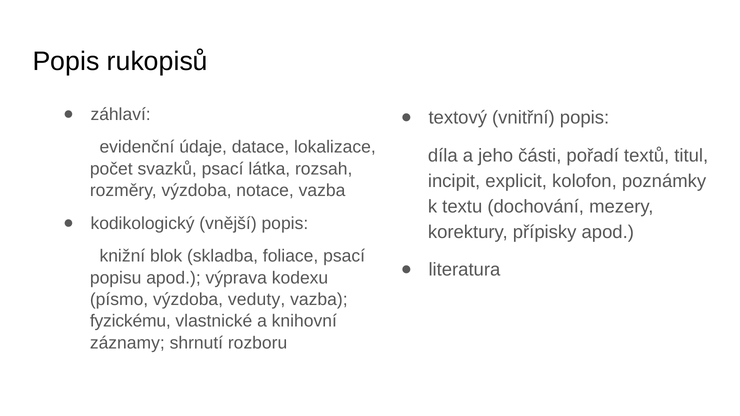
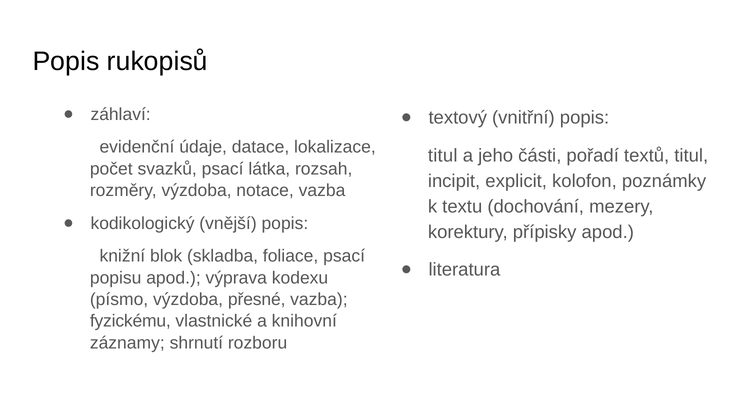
díla: díla -> titul (443, 156)
veduty: veduty -> přesné (257, 300)
